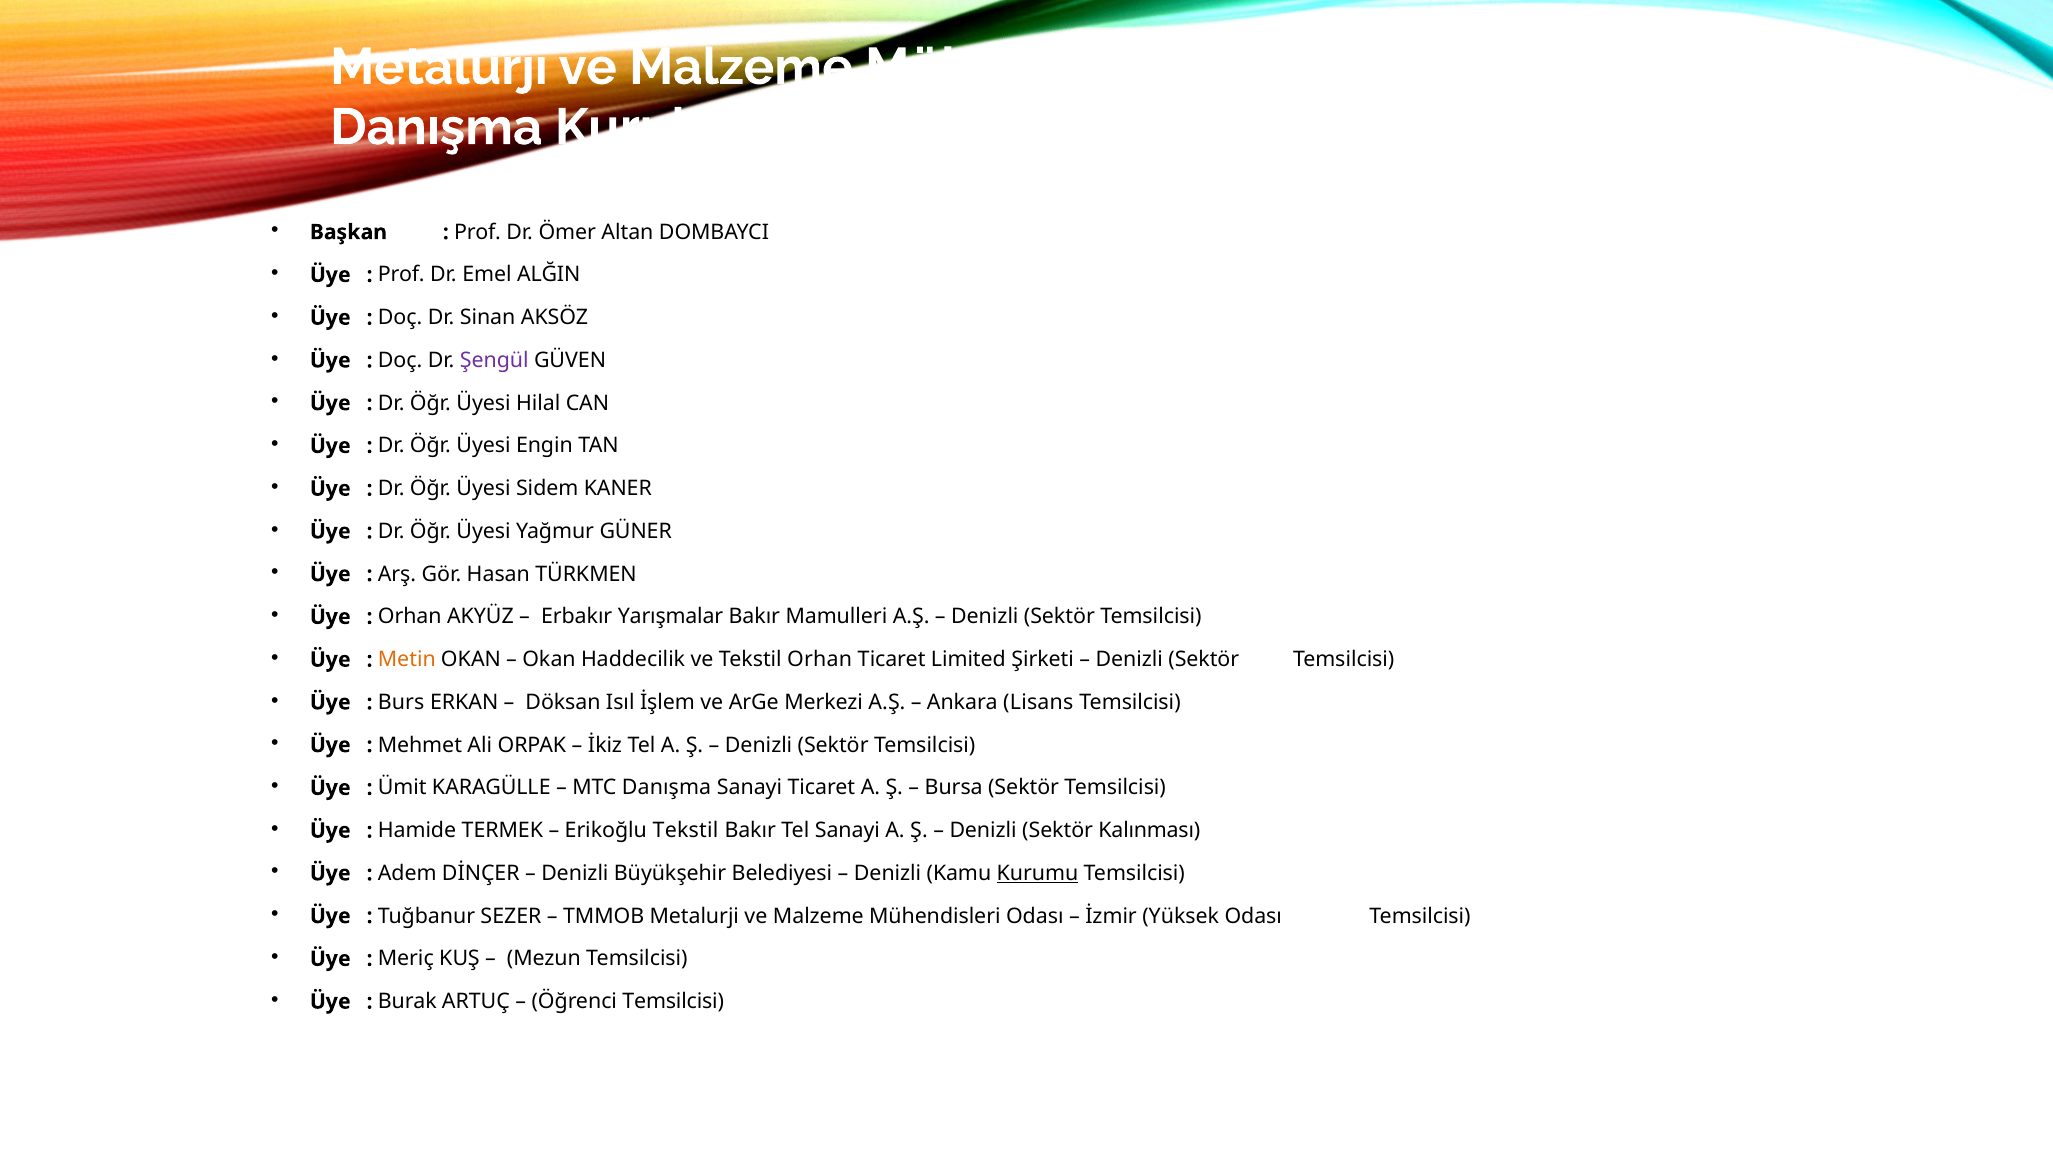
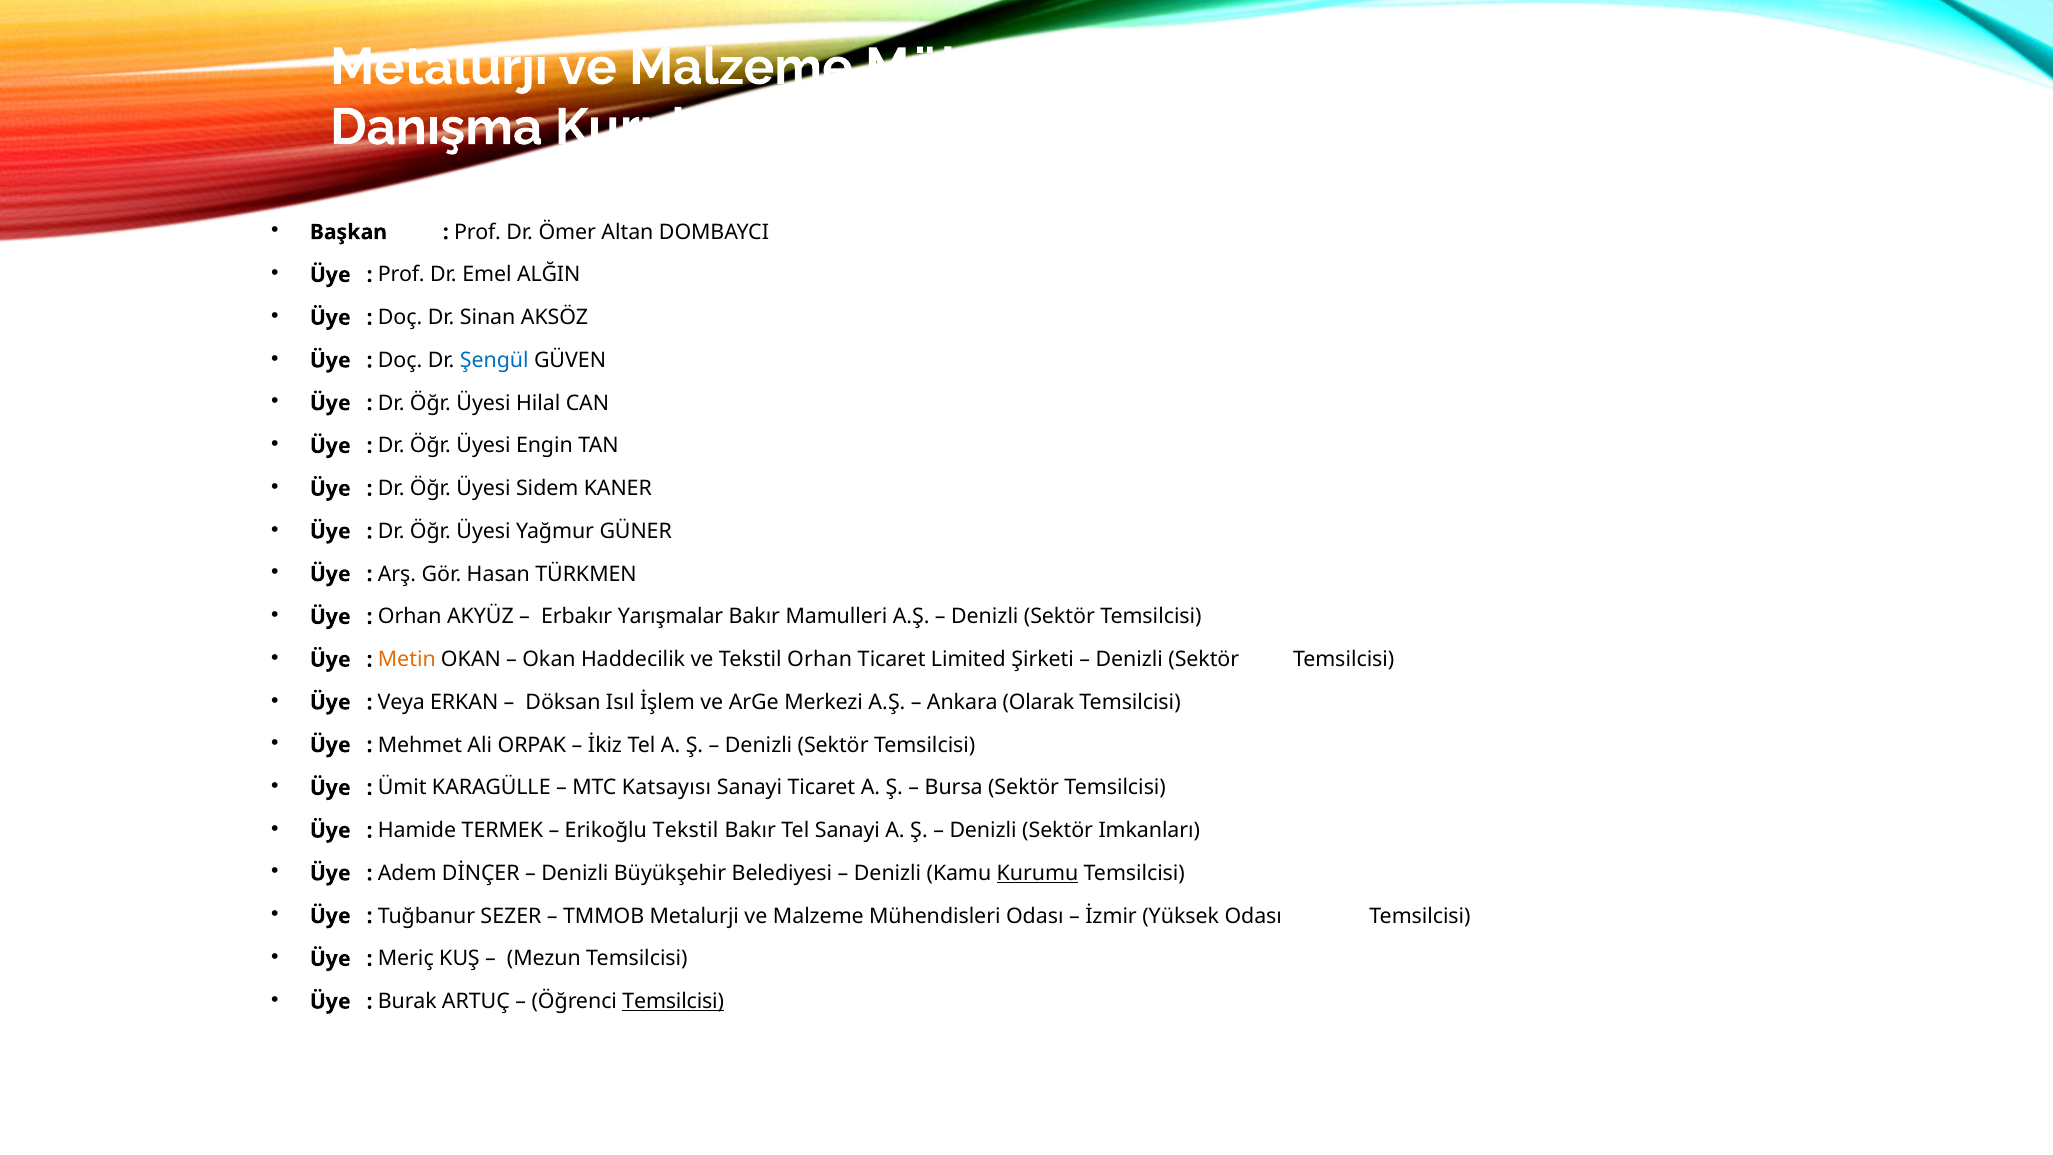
Şengül colour: purple -> blue (494, 360)
Burs: Burs -> Veya (401, 702)
Lisans: Lisans -> Olarak (1039, 702)
MTC Danışma: Danışma -> Katsayısı (667, 788)
Kalınması: Kalınması -> Imkanları (1149, 830)
Temsilcisi underline: none -> present (673, 1001)
